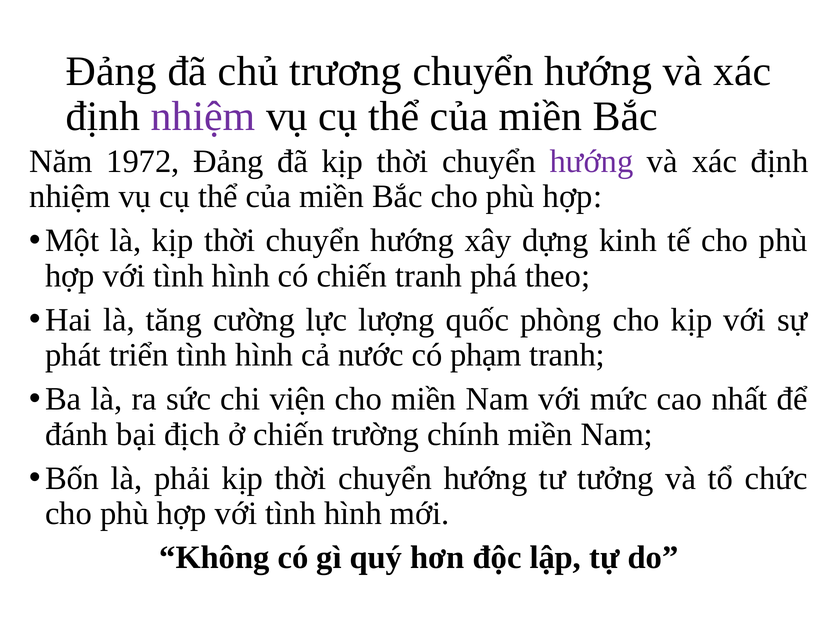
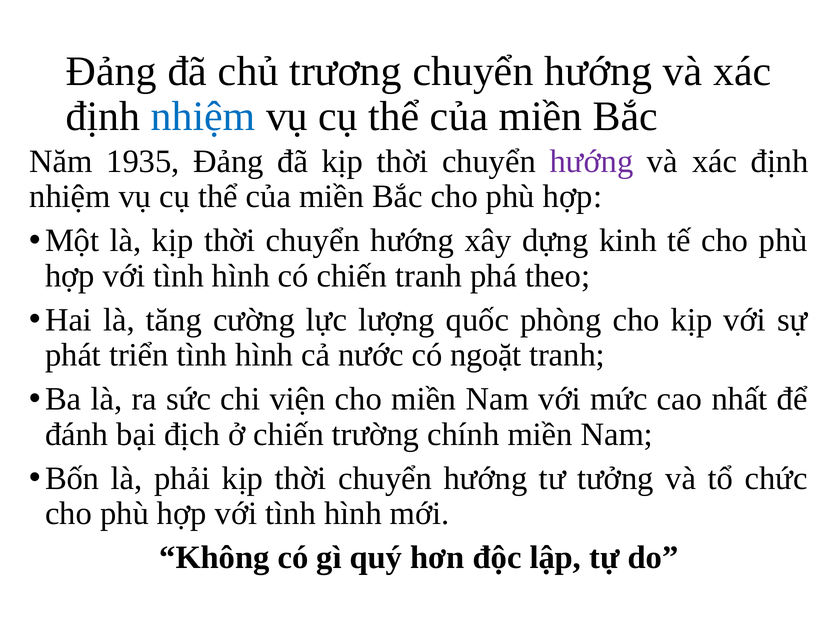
nhiệm colour: purple -> blue (203, 117)
1972: 1972 -> 1935 (143, 161)
phạm: phạm -> ngoặt (486, 355)
